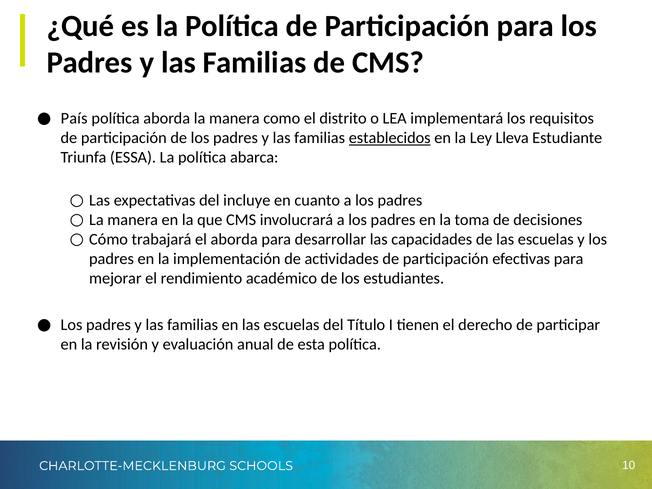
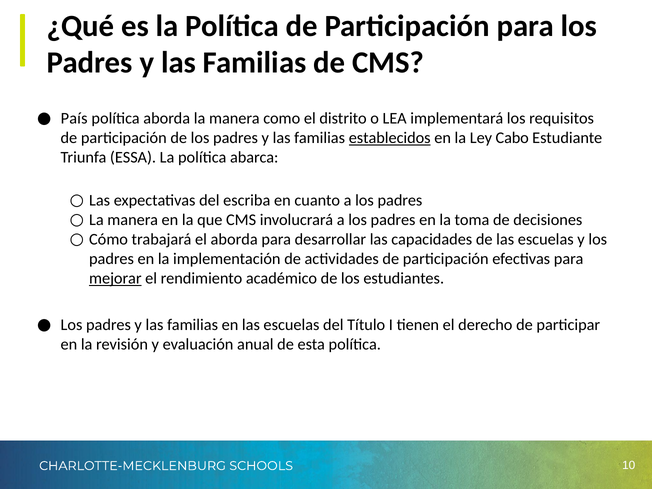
Lleva: Lleva -> Cabo (512, 138)
incluye: incluye -> escriba (247, 200)
mejorar underline: none -> present (115, 278)
